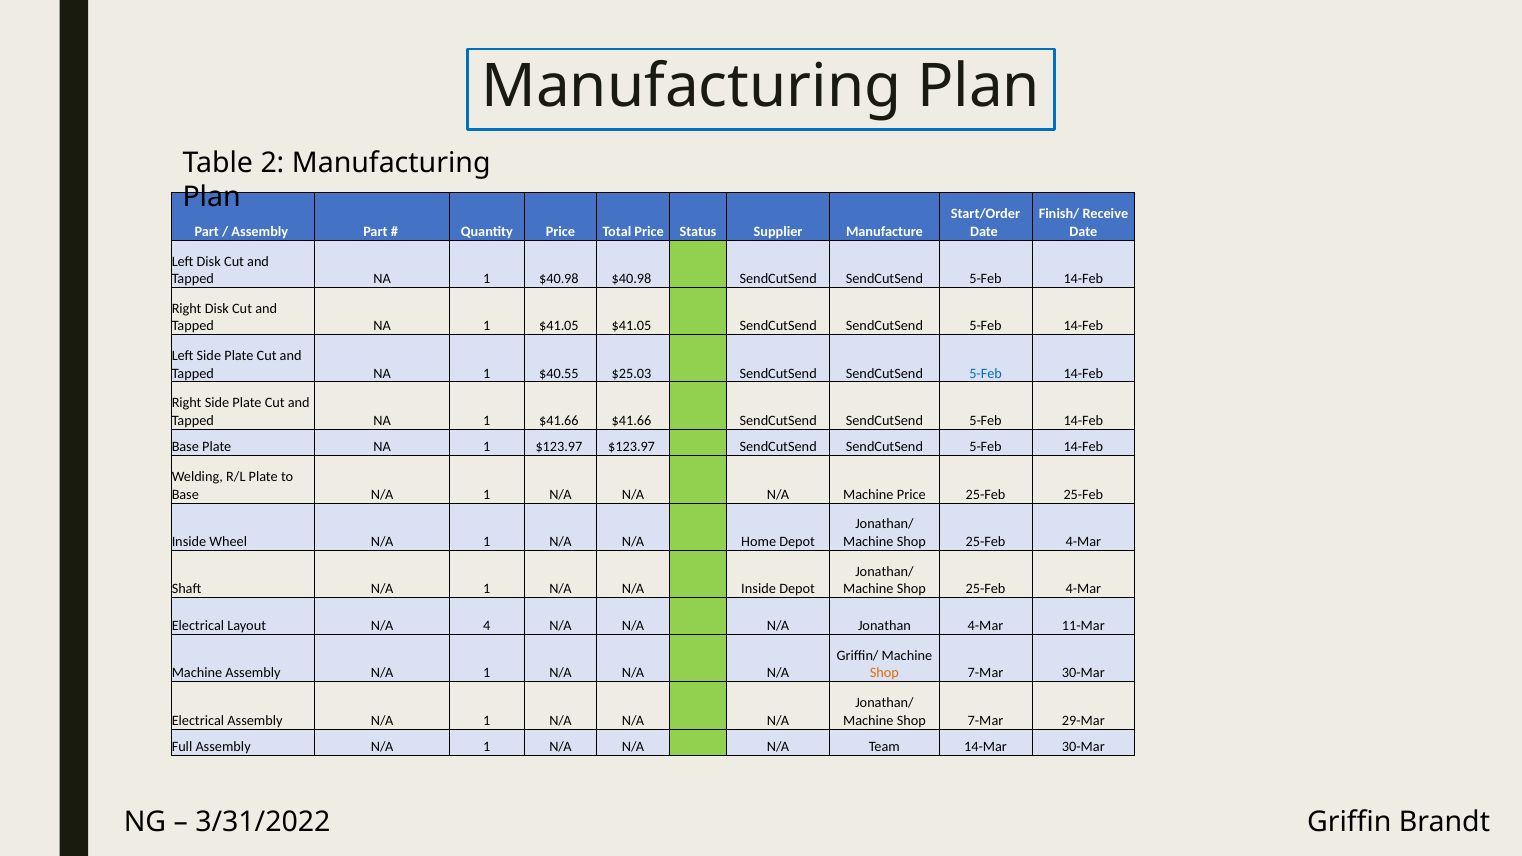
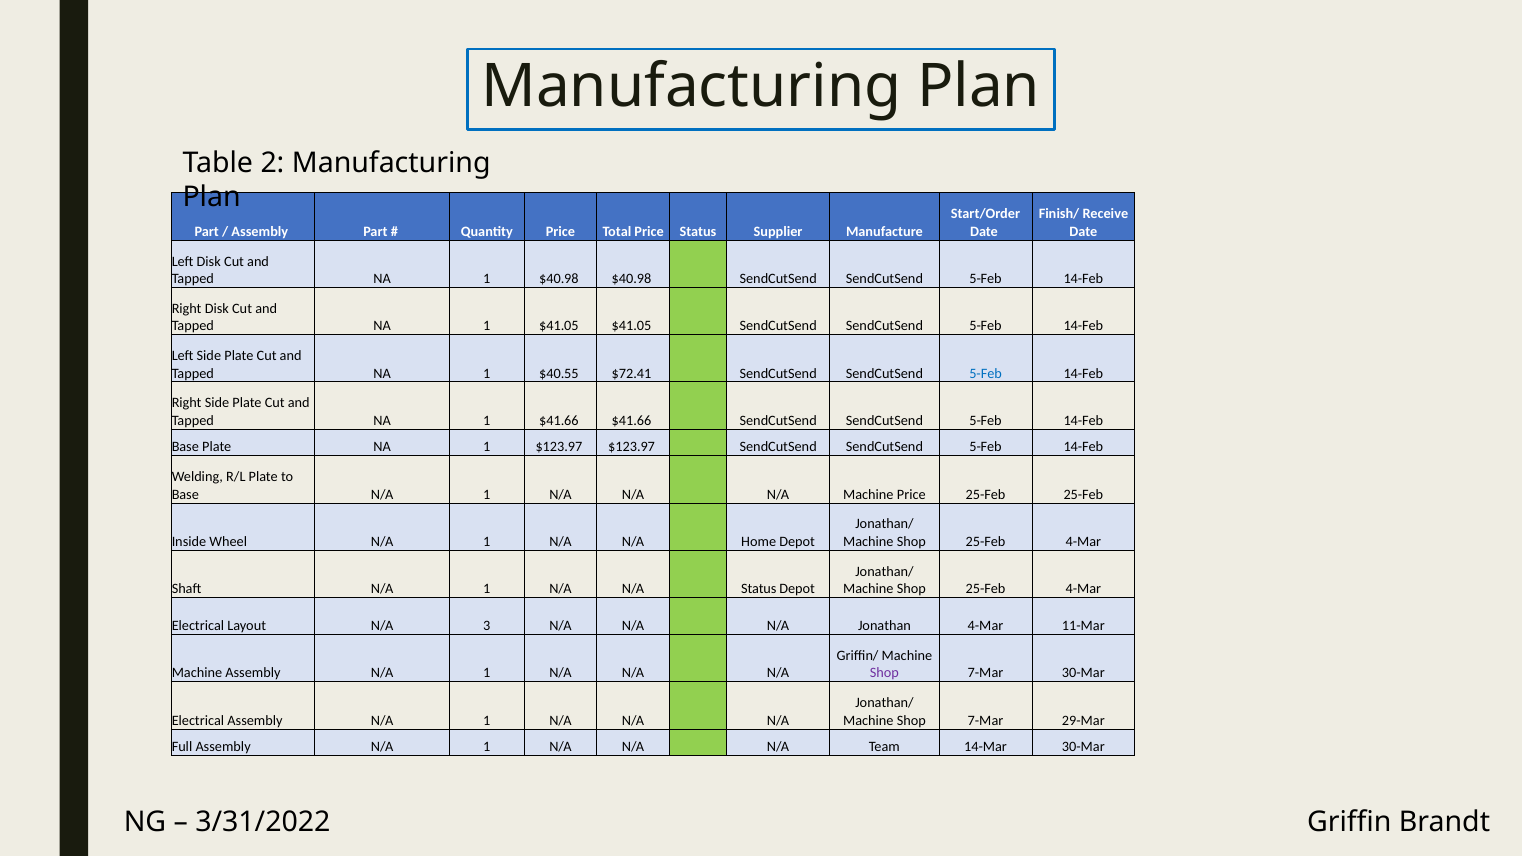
$25.03: $25.03 -> $72.41 (632, 373)
N/A Inside: Inside -> Status (759, 589)
4: 4 -> 3 (487, 626)
Shop colour: orange -> purple (884, 673)
